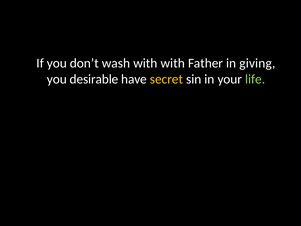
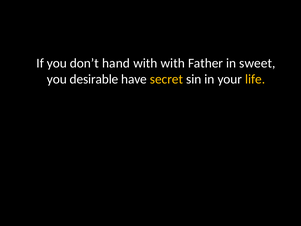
wash: wash -> hand (116, 63)
giving: giving -> sweet (257, 63)
life colour: light green -> yellow (255, 79)
